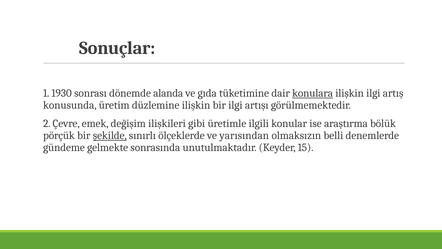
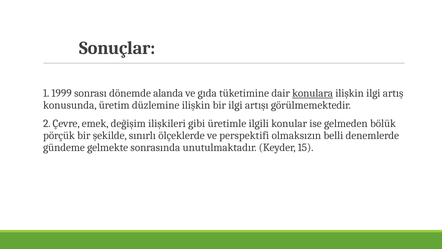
1930: 1930 -> 1999 (62, 93)
araştırma: araştırma -> gelmeden (346, 123)
şekilde underline: present -> none (110, 135)
yarısından: yarısından -> perspektifi (244, 135)
